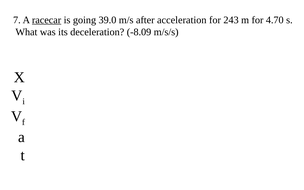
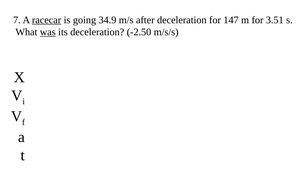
39.0: 39.0 -> 34.9 (107, 20)
after acceleration: acceleration -> deceleration (182, 20)
243: 243 -> 147 (231, 20)
4.70: 4.70 -> 3.51 (275, 20)
was underline: none -> present (48, 32)
-8.09: -8.09 -> -2.50 (139, 32)
